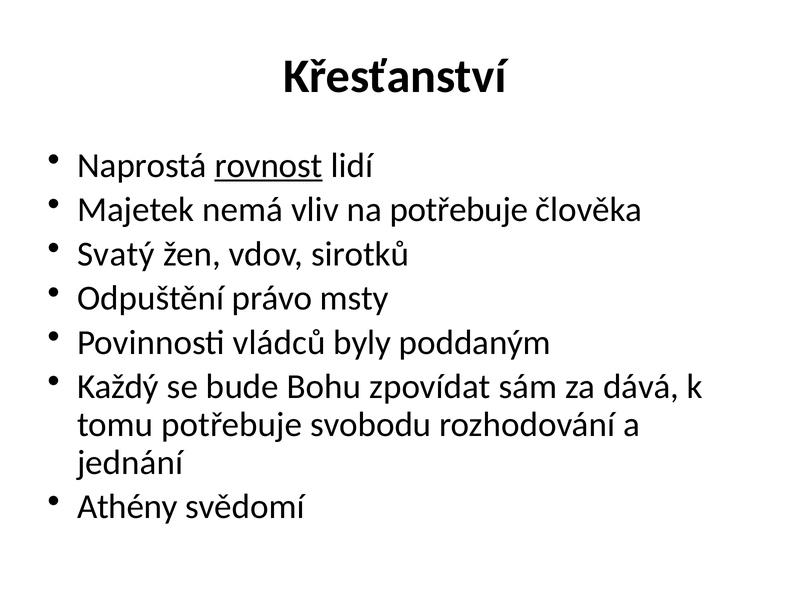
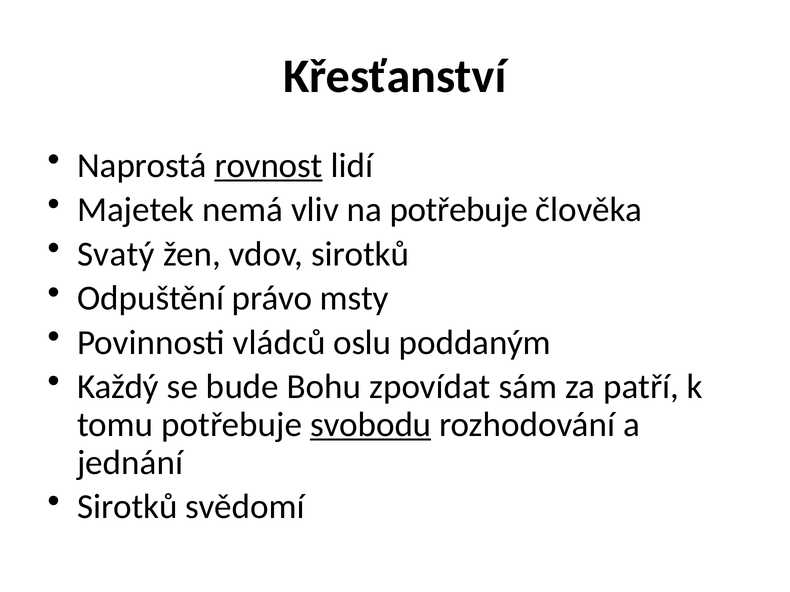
byly: byly -> oslu (362, 343)
dává: dává -> patří (641, 387)
svobodu underline: none -> present (371, 425)
Athény: Athény -> Sirotků (127, 507)
